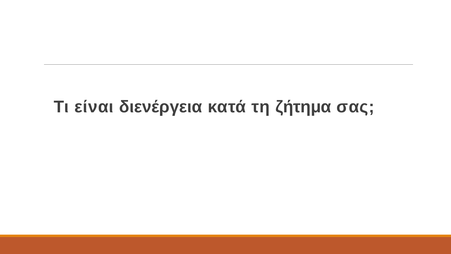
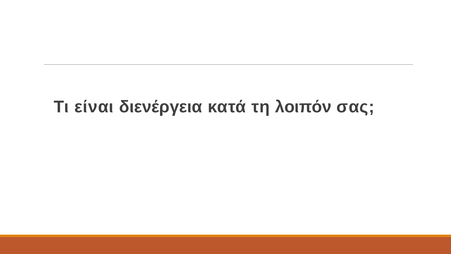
ζήτημα: ζήτημα -> λοιπόν (303, 107)
